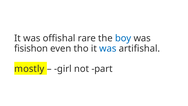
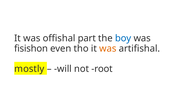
rare: rare -> part (87, 38)
was colour: blue -> orange (108, 48)
girl: girl -> will (63, 69)
part: part -> root (102, 69)
